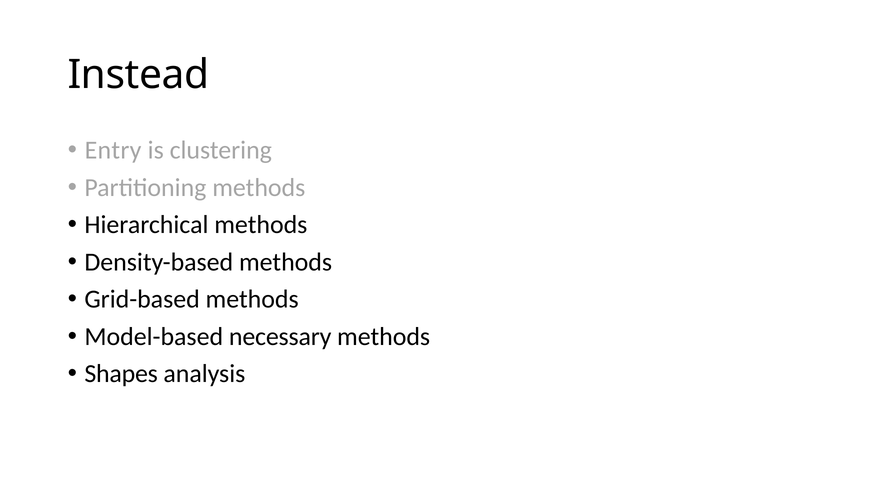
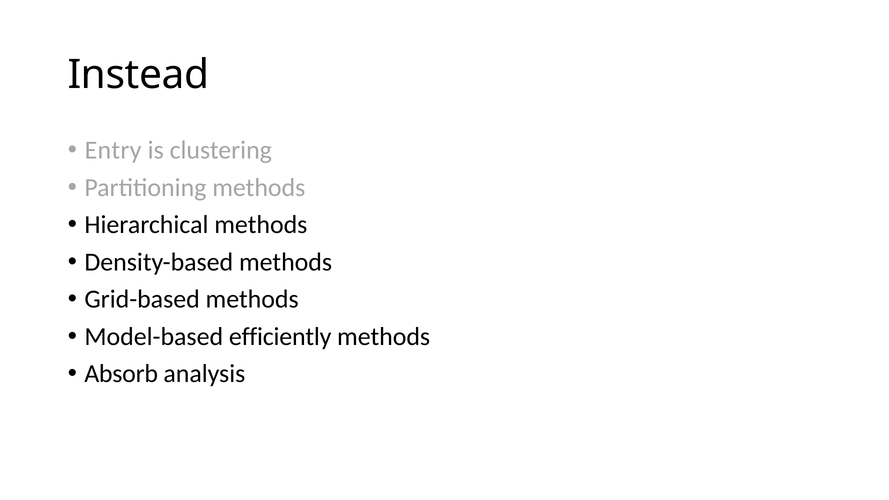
necessary: necessary -> efficiently (280, 337)
Shapes: Shapes -> Absorb (121, 374)
